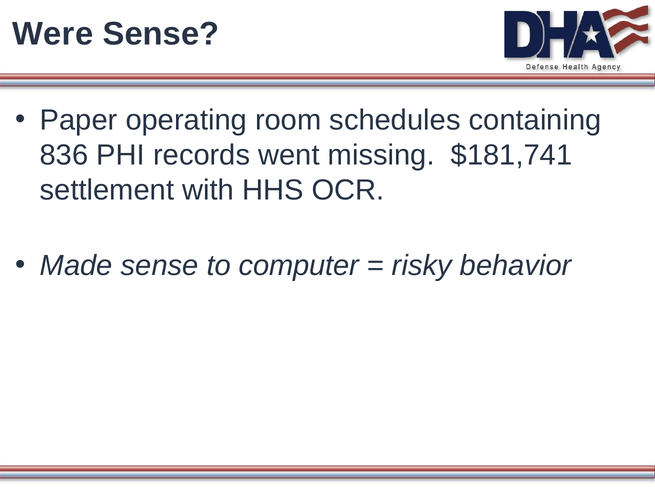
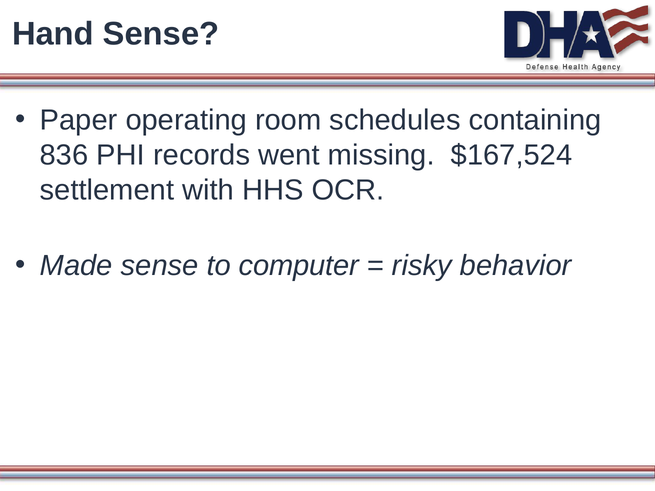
Were: Were -> Hand (53, 34)
$181,741: $181,741 -> $167,524 (512, 155)
